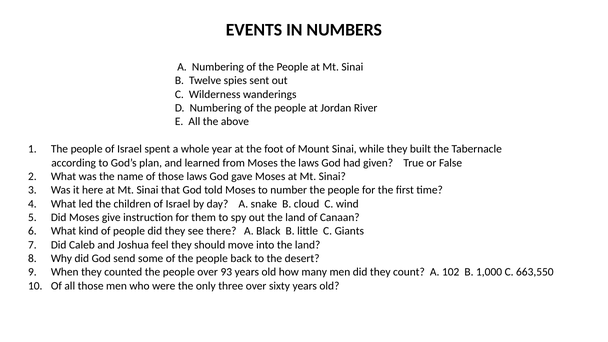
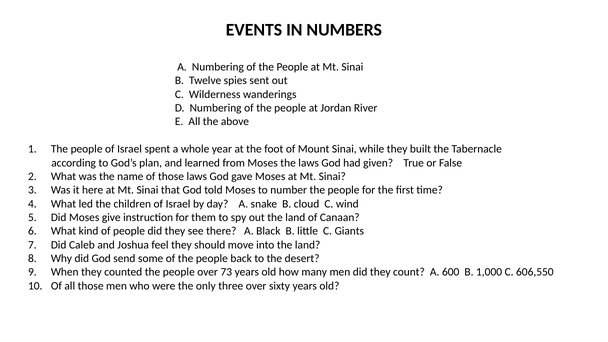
93: 93 -> 73 (226, 272)
102: 102 -> 600 (451, 272)
663,550: 663,550 -> 606,550 (535, 272)
